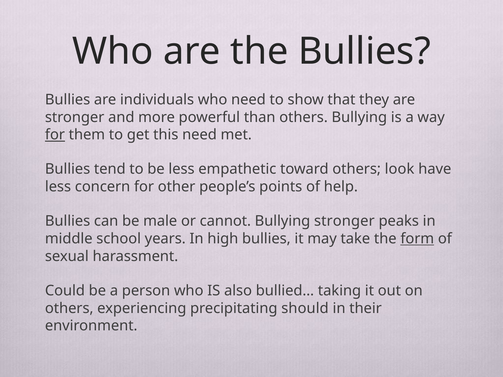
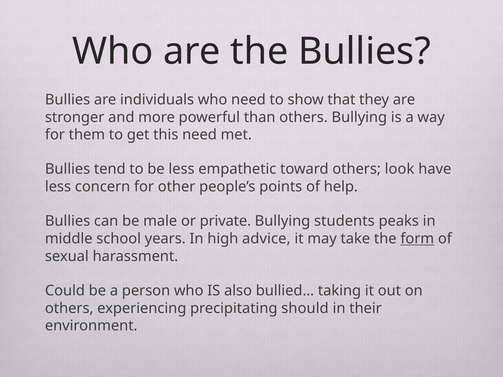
for underline: present -> none (55, 135)
cannot: cannot -> private (225, 221)
Bullying stronger: stronger -> students (344, 221)
high bullies: bullies -> advice (266, 239)
